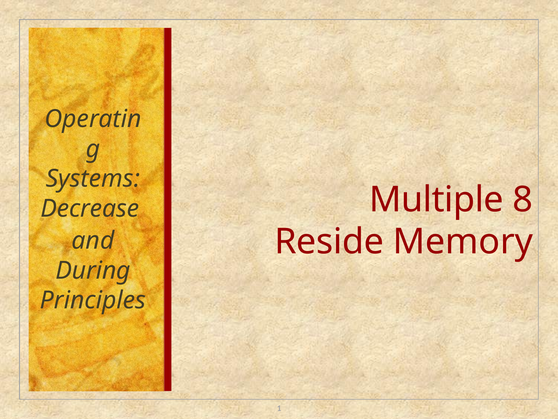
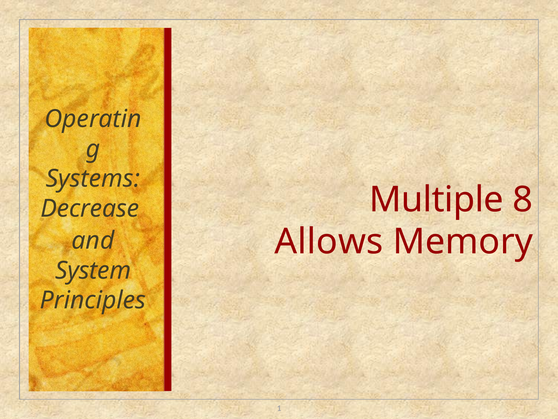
Reside: Reside -> Allows (329, 241)
During: During -> System (93, 270)
